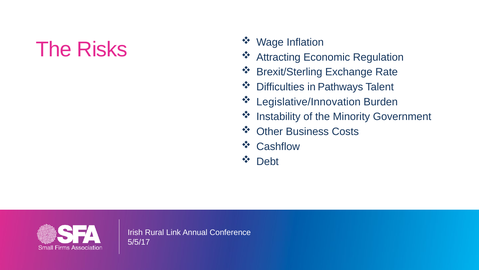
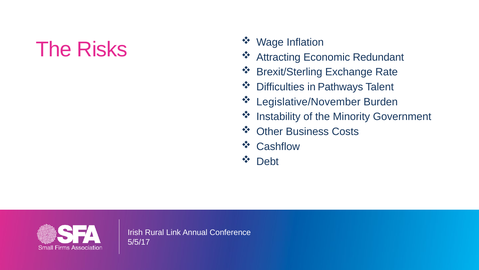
Regulation: Regulation -> Redundant (378, 57)
Legislative/Innovation: Legislative/Innovation -> Legislative/November (308, 102)
